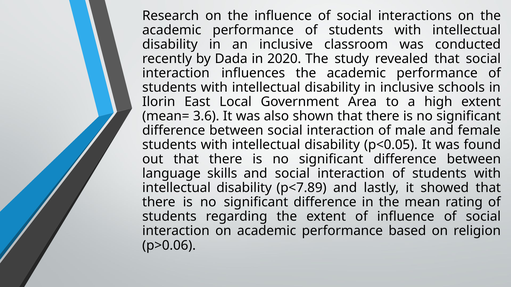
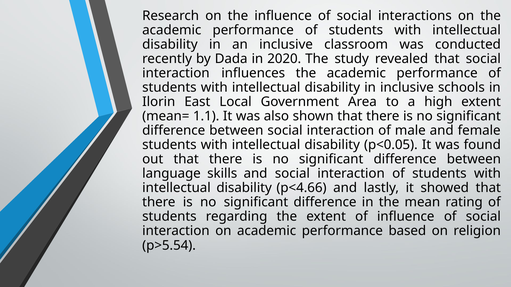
3.6: 3.6 -> 1.1 (206, 116)
p<7.89: p<7.89 -> p<4.66 (301, 188)
p>0.06: p>0.06 -> p>5.54 (169, 246)
